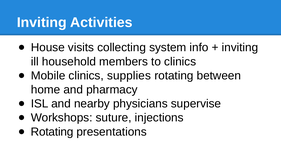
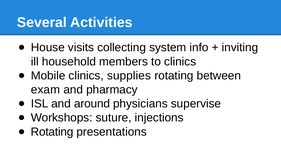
Inviting: Inviting -> Several (42, 22)
home: home -> exam (45, 90)
nearby: nearby -> around (92, 104)
